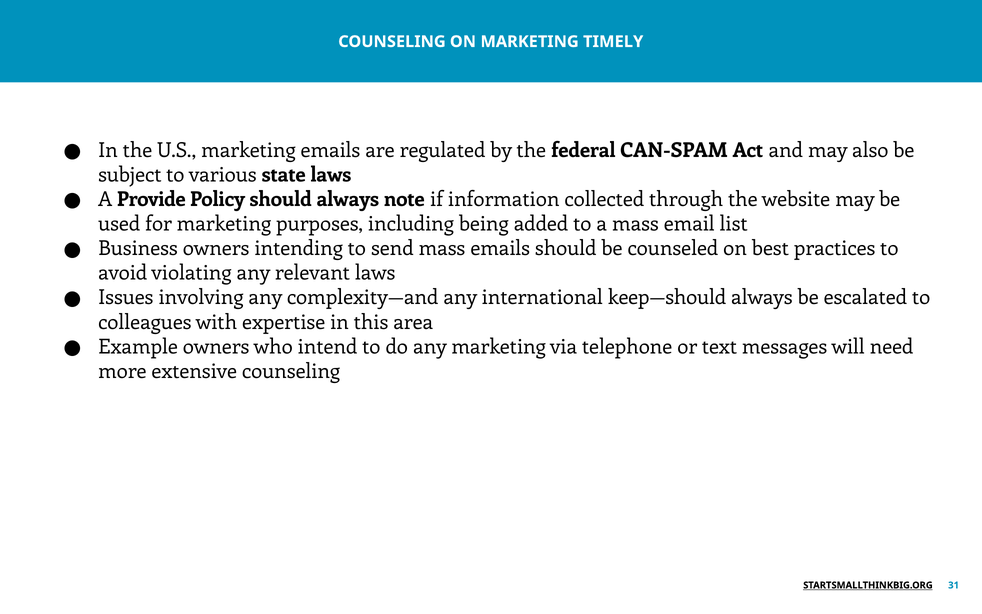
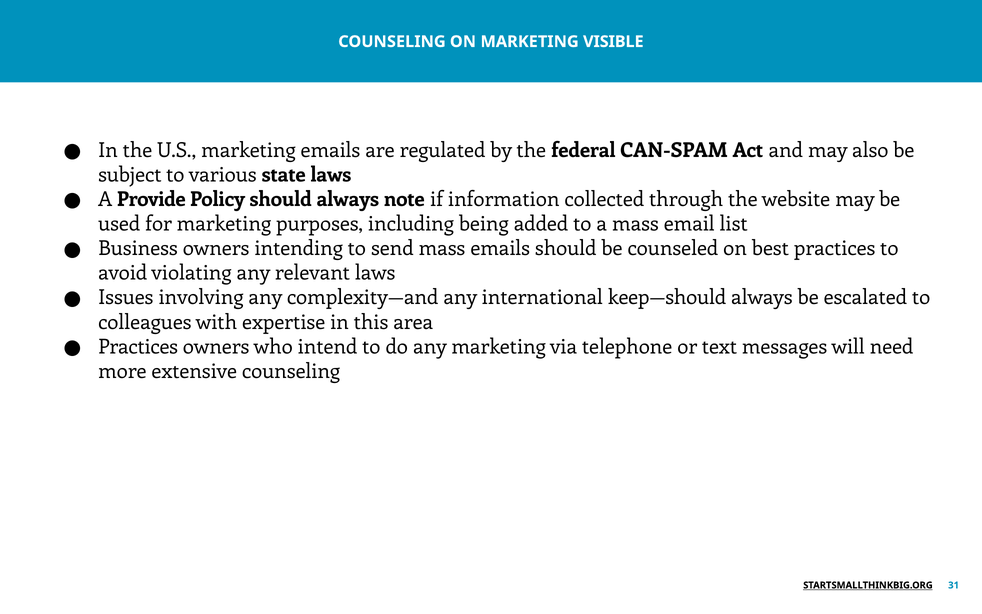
TIMELY: TIMELY -> VISIBLE (613, 42)
Example: Example -> Practices (138, 347)
